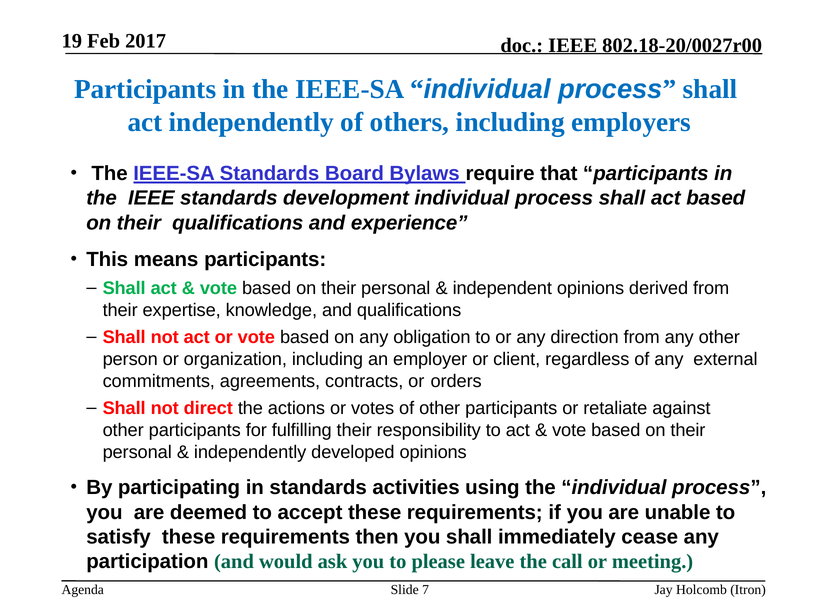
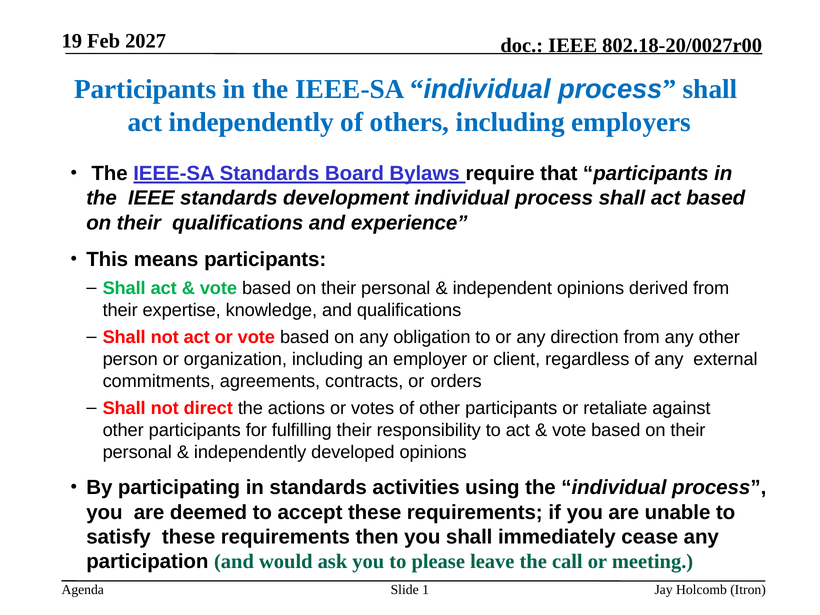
2017: 2017 -> 2027 (146, 41)
7: 7 -> 1 (426, 590)
